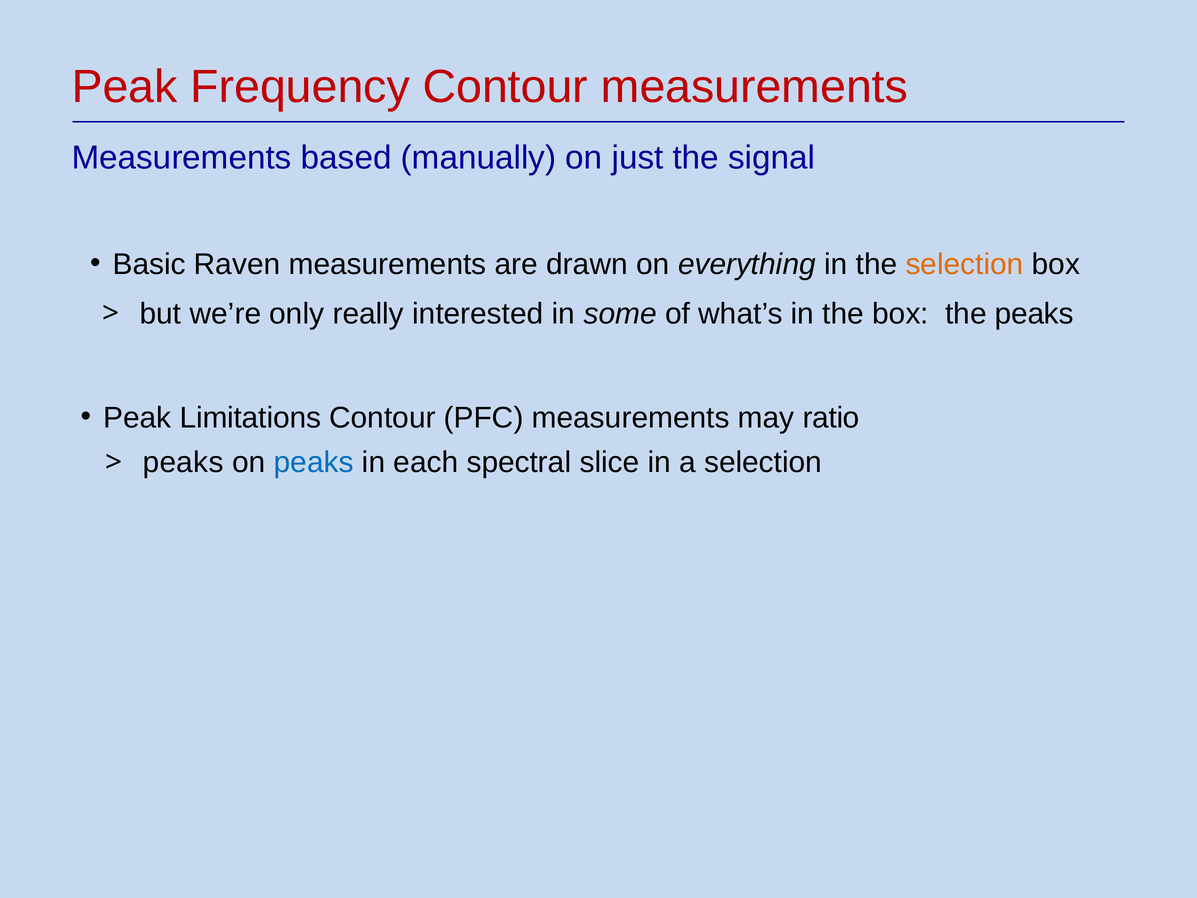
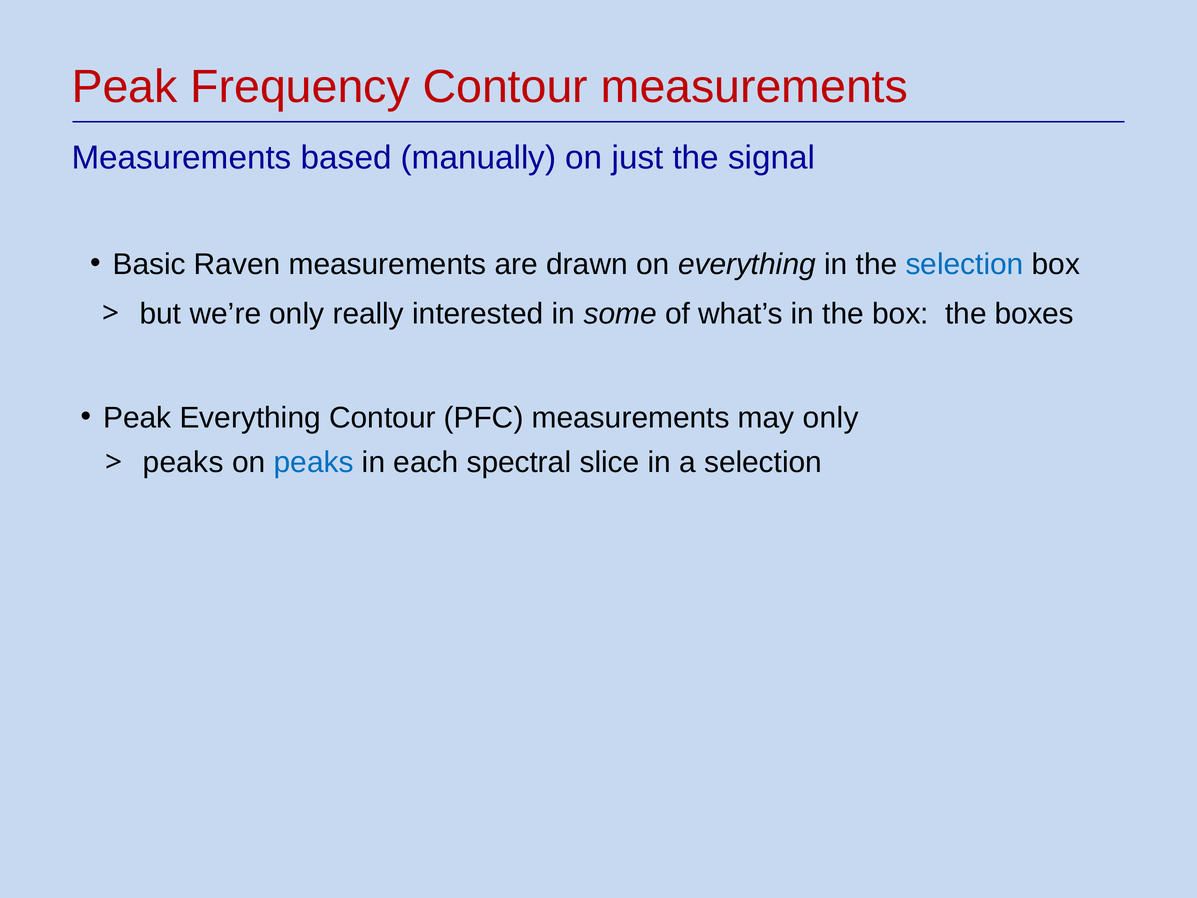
selection colour: orange -> blue (965, 264)
the peaks: peaks -> boxes (1034, 314)
Peak Limitations: Limitations -> Everything (250, 418)
may ratio: ratio -> only (831, 418)
